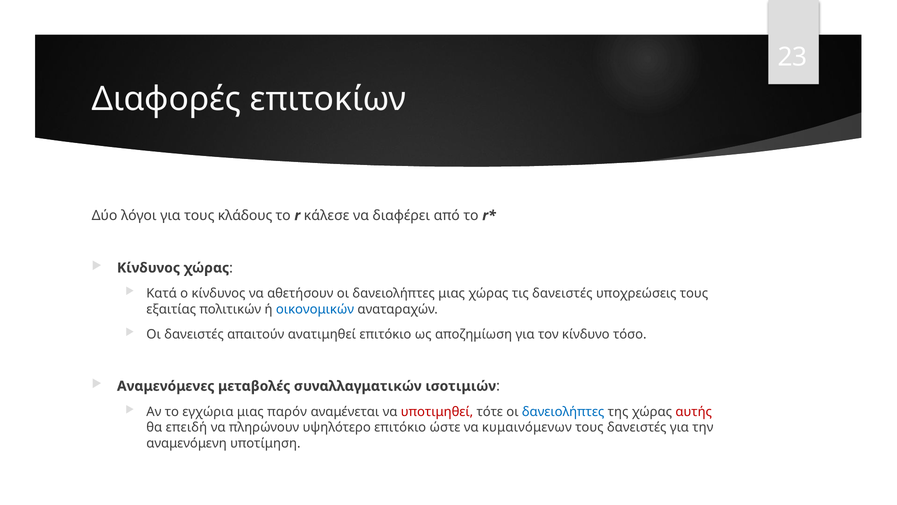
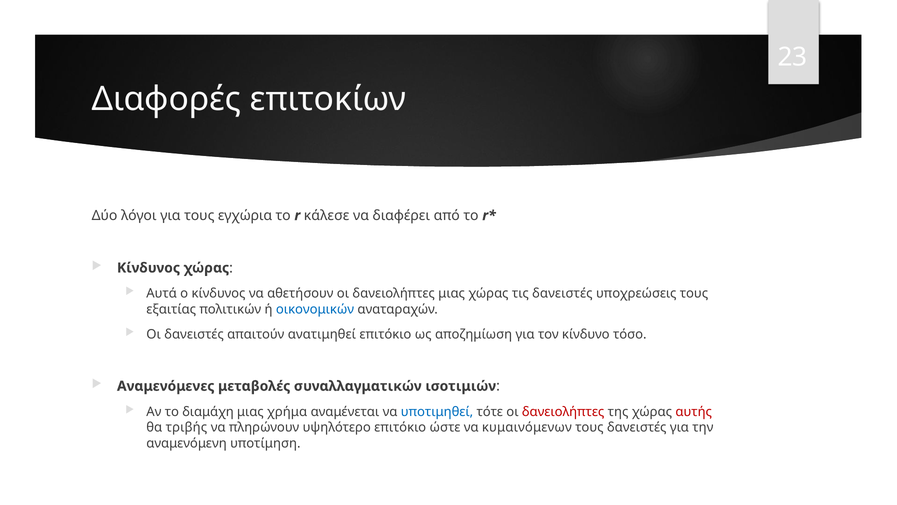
κλάδους: κλάδους -> εγχώρια (245, 215)
Κατά: Κατά -> Αυτά (162, 293)
εγχώρια: εγχώρια -> διαμάχη (208, 411)
παρόν: παρόν -> χρήμα (287, 411)
υποτιμηθεί colour: red -> blue (437, 411)
δανειολήπτες colour: blue -> red (563, 411)
επειδή: επειδή -> τριβής (186, 427)
